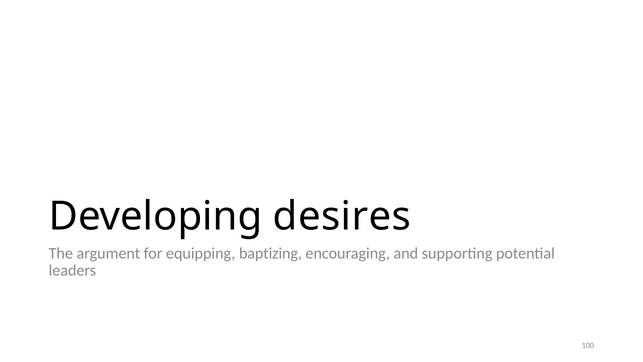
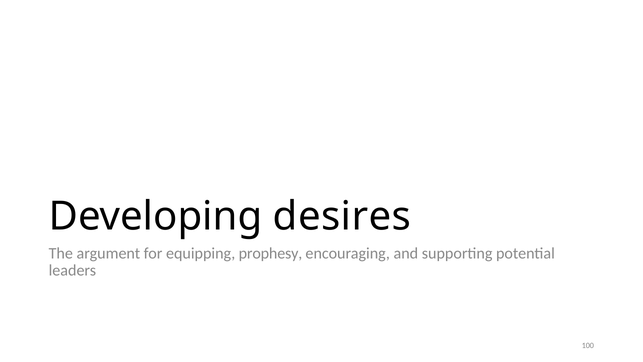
baptizing: baptizing -> prophesy (271, 253)
